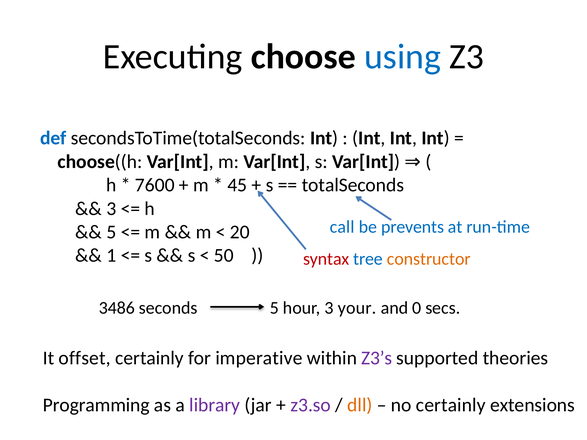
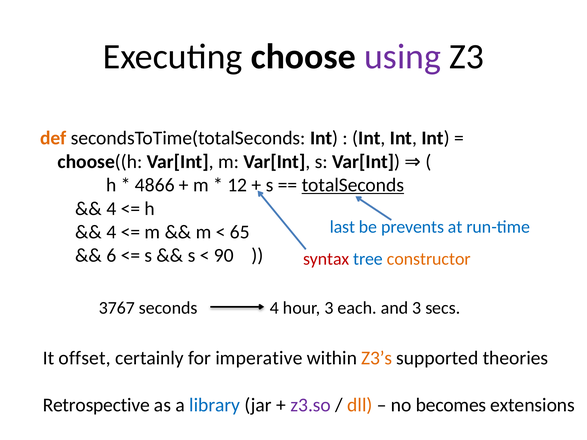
using colour: blue -> purple (403, 57)
def colour: blue -> orange (53, 138)
7600: 7600 -> 4866 (155, 185)
45: 45 -> 12 (237, 185)
totalSeconds underline: none -> present (353, 185)
3: 3 -> 4 (111, 209)
call: call -> last (342, 227)
5: 5 -> 4 (111, 232)
20: 20 -> 65 (240, 232)
1: 1 -> 6 (111, 256)
50: 50 -> 90 (224, 256)
3486: 3486 -> 3767 (117, 308)
seconds 5: 5 -> 4 (274, 308)
your: your -> each (357, 308)
and 0: 0 -> 3 (417, 308)
Z3’s colour: purple -> orange (377, 358)
Programming: Programming -> Retrospective (96, 405)
library colour: purple -> blue (215, 405)
no certainly: certainly -> becomes (451, 405)
